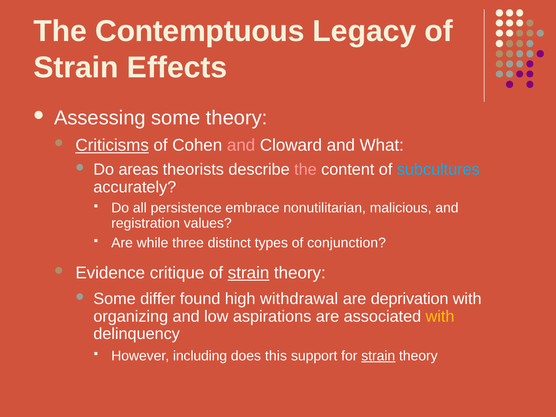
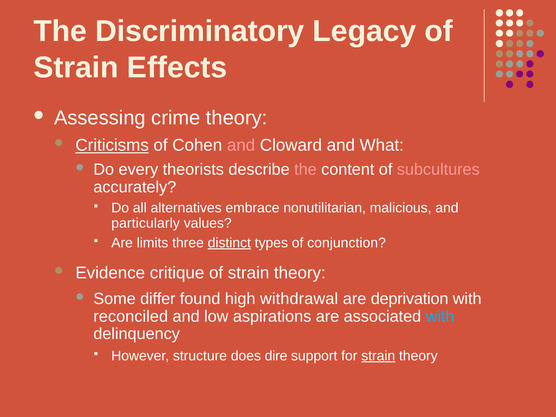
Contemptuous: Contemptuous -> Discriminatory (200, 31)
Assessing some: some -> crime (176, 118)
areas: areas -> every (138, 170)
subcultures colour: light blue -> pink (438, 170)
persistence: persistence -> alternatives (186, 208)
registration: registration -> particularly (146, 223)
while: while -> limits (153, 243)
distinct underline: none -> present (229, 243)
strain underline: present -> none (249, 273)
organizing: organizing -> reconciled (131, 316)
with colour: yellow -> light blue (440, 316)
including: including -> structure (200, 356)
this: this -> dire (276, 356)
